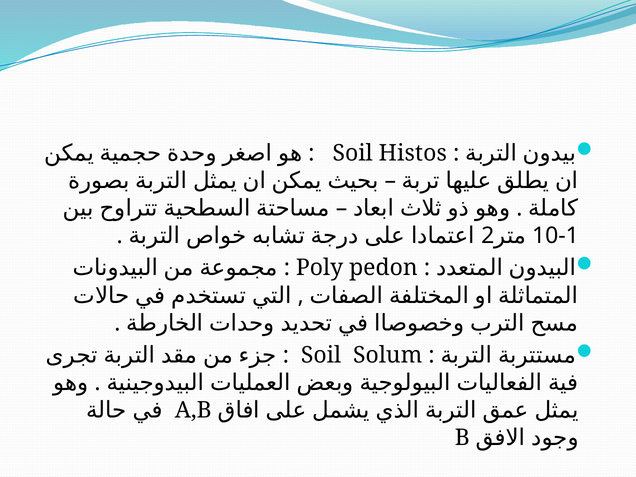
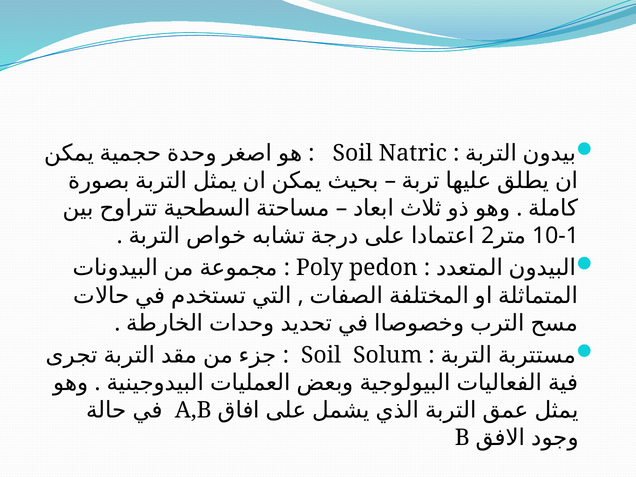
Histos: Histos -> Natric (413, 153)
